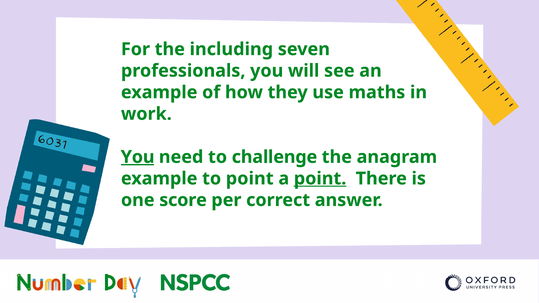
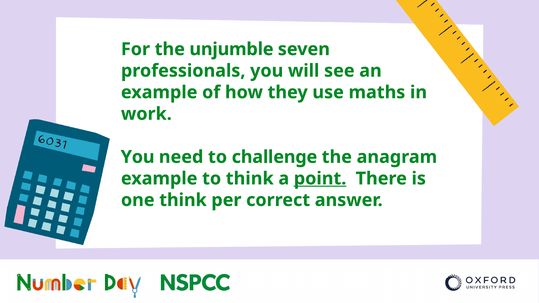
including: including -> unjumble (231, 49)
You underline: present -> none (138, 157)
to point: point -> think (250, 179)
one score: score -> think (183, 200)
